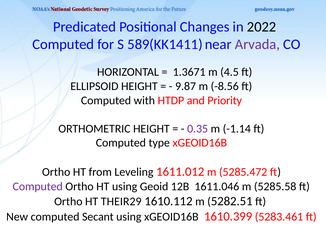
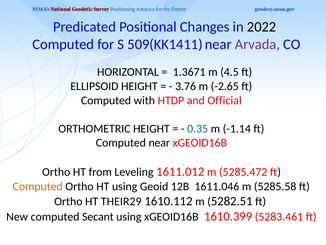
589(KK1411: 589(KK1411 -> 509(KK1411 (165, 44)
9.87: 9.87 -> 3.76 (186, 86)
-8.56: -8.56 -> -2.65 (225, 86)
Priority: Priority -> Official (225, 100)
0.35 colour: purple -> blue (198, 128)
Computed type: type -> near (159, 143)
Computed colour: purple -> orange (38, 186)
